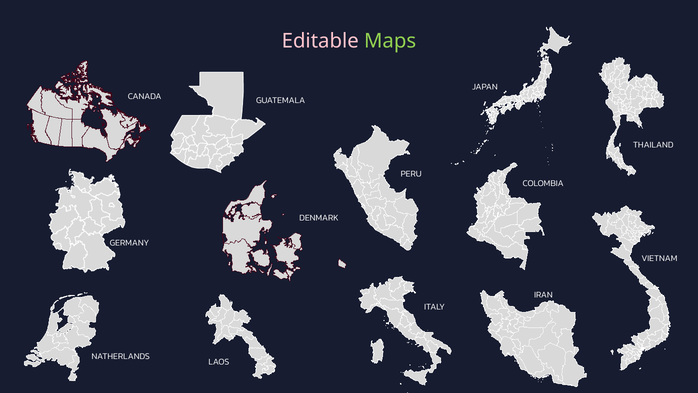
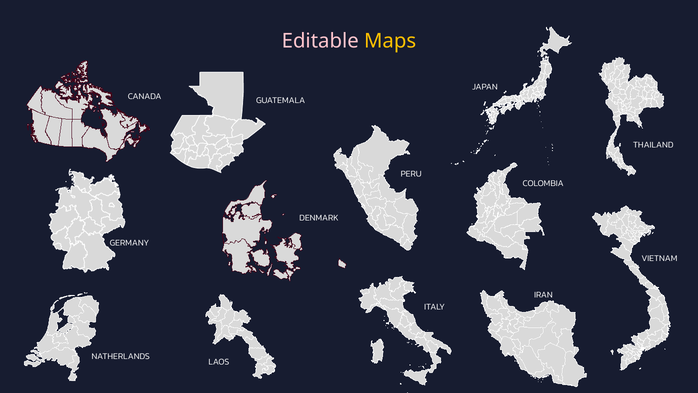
Maps colour: light green -> yellow (390, 41)
